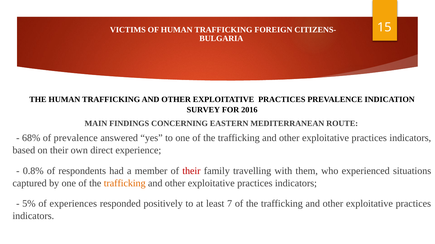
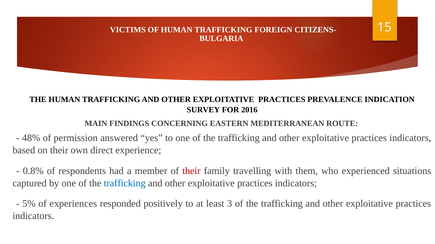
68%: 68% -> 48% (31, 138)
of prevalence: prevalence -> permission (76, 138)
trafficking colour: orange -> blue (125, 184)
7: 7 -> 3 (230, 204)
